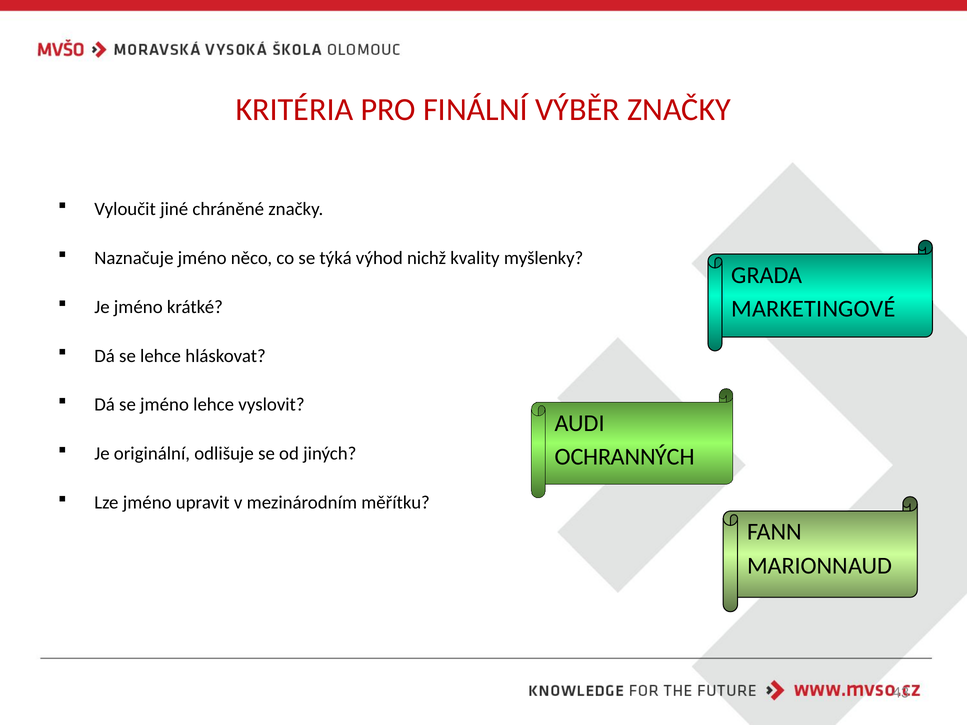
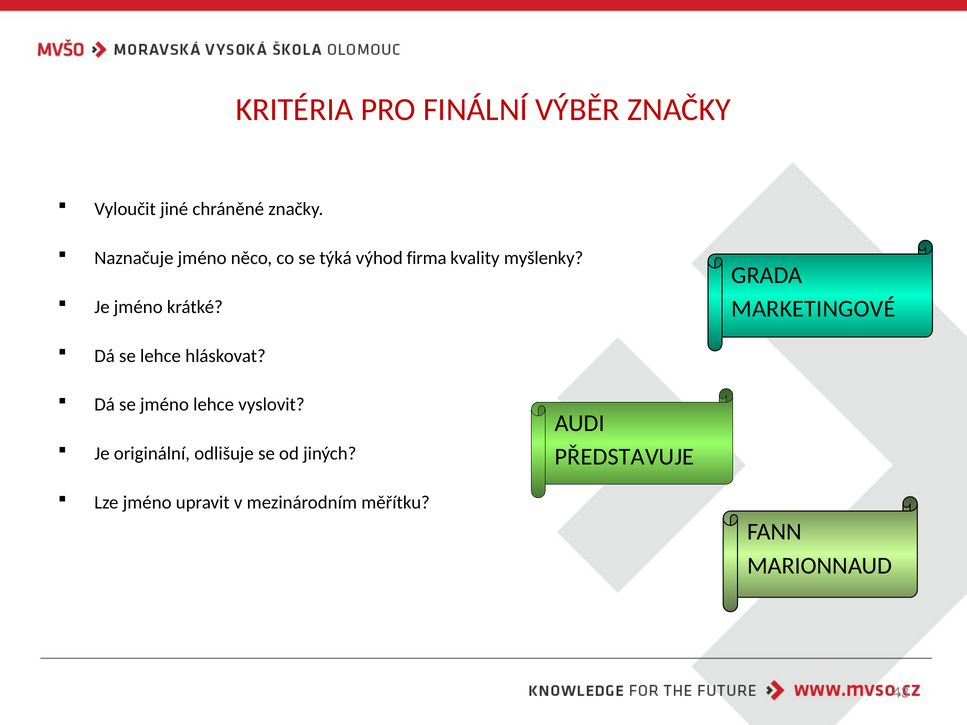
nichž: nichž -> firma (427, 258)
OCHRANNÝCH: OCHRANNÝCH -> PŘEDSTAVUJE (625, 457)
